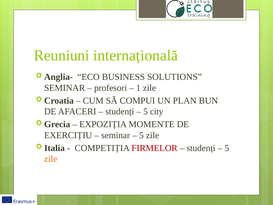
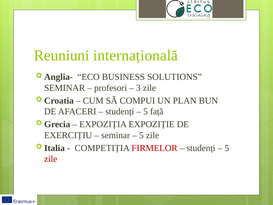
1: 1 -> 3 (138, 88)
city: city -> față (157, 111)
MOMENTE: MOMENTE -> EXPOZIȚIE (152, 124)
zile colour: orange -> red (51, 159)
